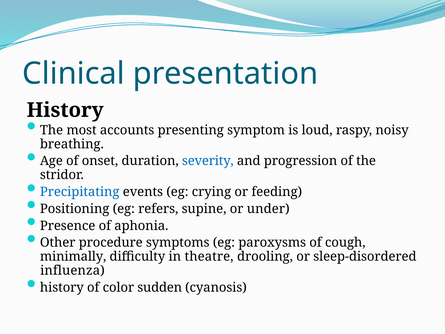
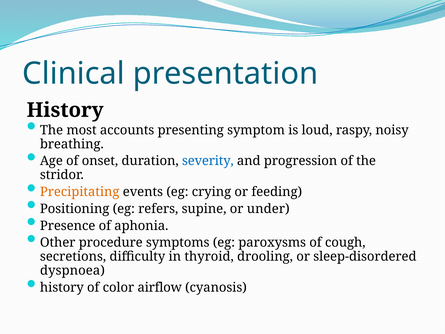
Precipitating colour: blue -> orange (80, 192)
minimally: minimally -> secretions (73, 256)
theatre: theatre -> thyroid (209, 256)
influenza: influenza -> dyspnoea (72, 270)
sudden: sudden -> airflow (160, 287)
